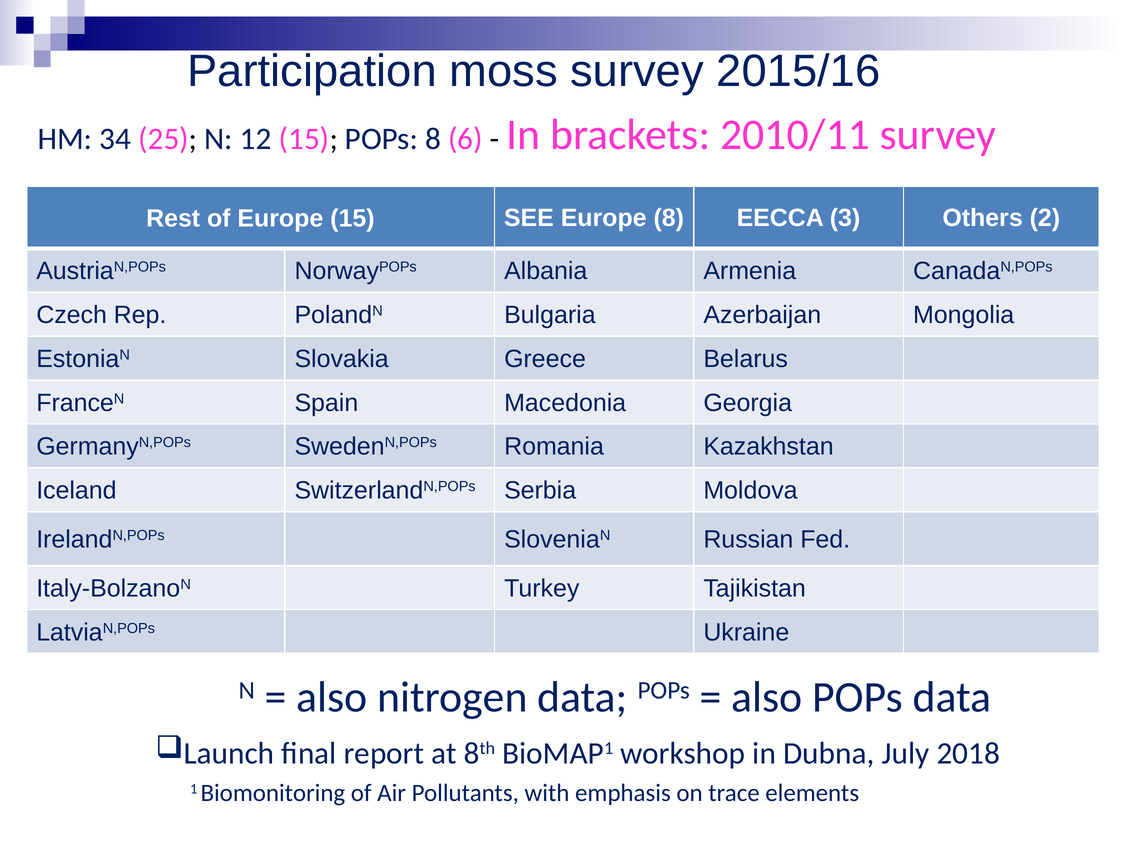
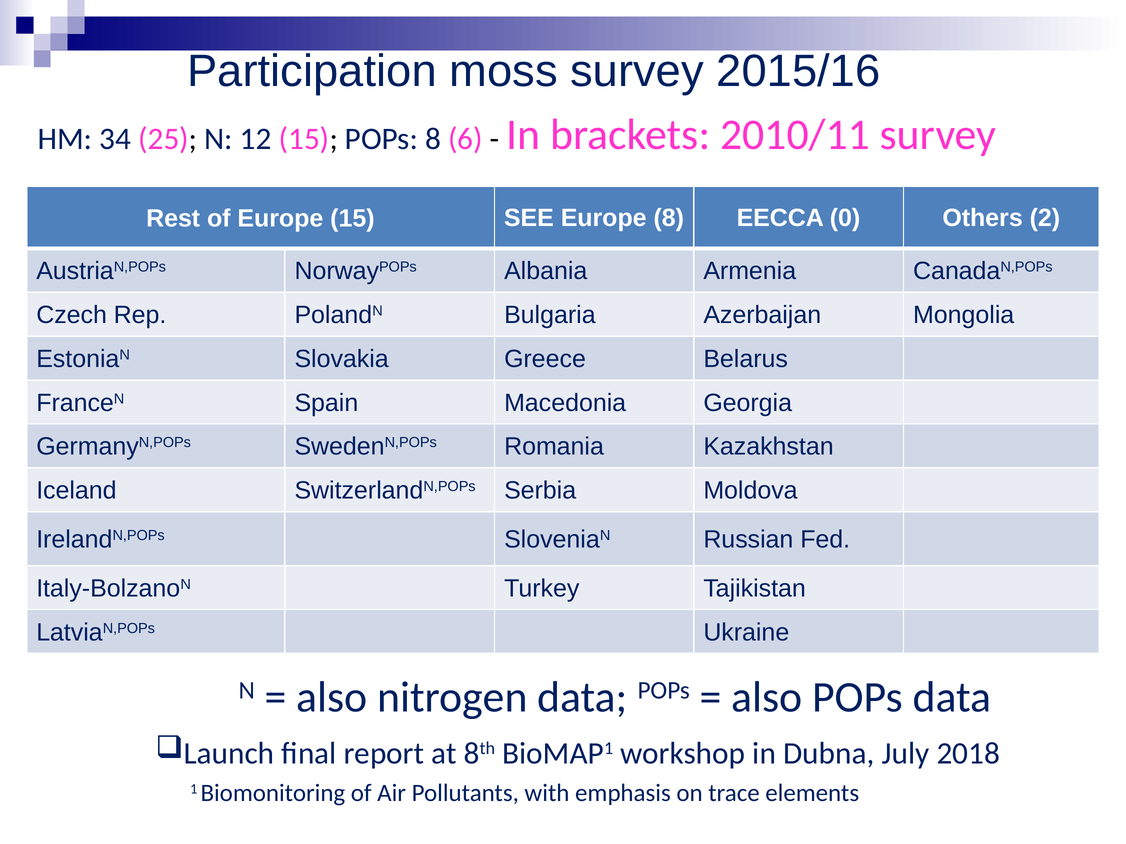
3: 3 -> 0 (845, 218)
